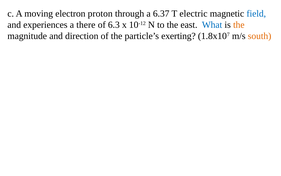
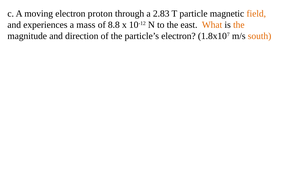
6.37: 6.37 -> 2.83 (161, 14)
electric: electric -> particle (194, 14)
field colour: blue -> orange (256, 14)
there: there -> mass (86, 25)
6.3: 6.3 -> 8.8 (114, 25)
What colour: blue -> orange (212, 25)
particle’s exerting: exerting -> electron (178, 36)
